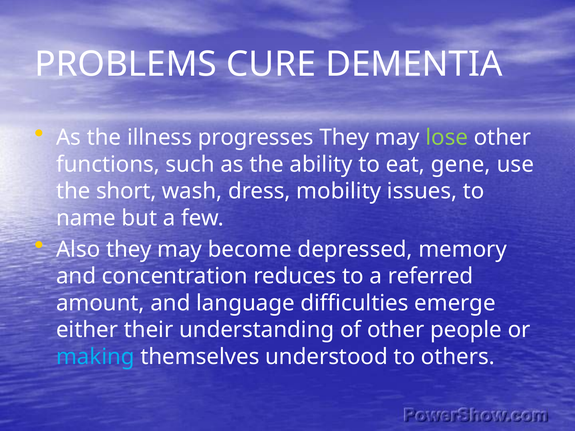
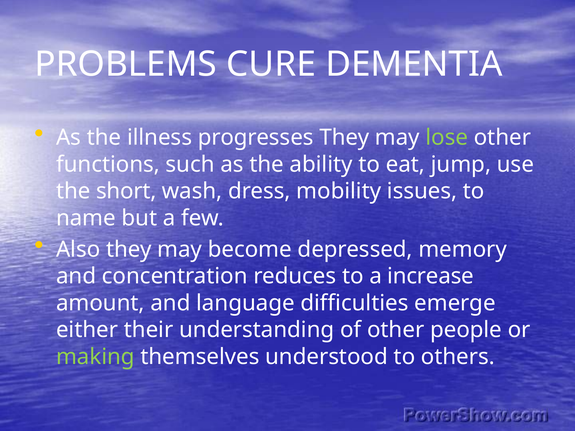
gene: gene -> jump (461, 165)
referred: referred -> increase (431, 276)
making colour: light blue -> light green (95, 357)
